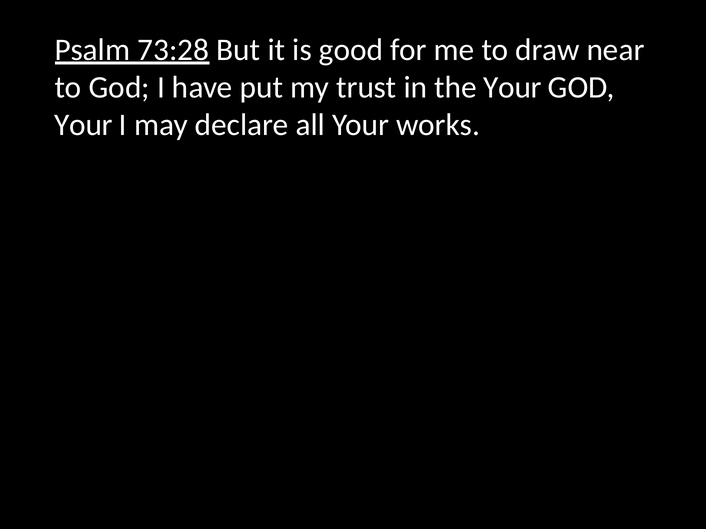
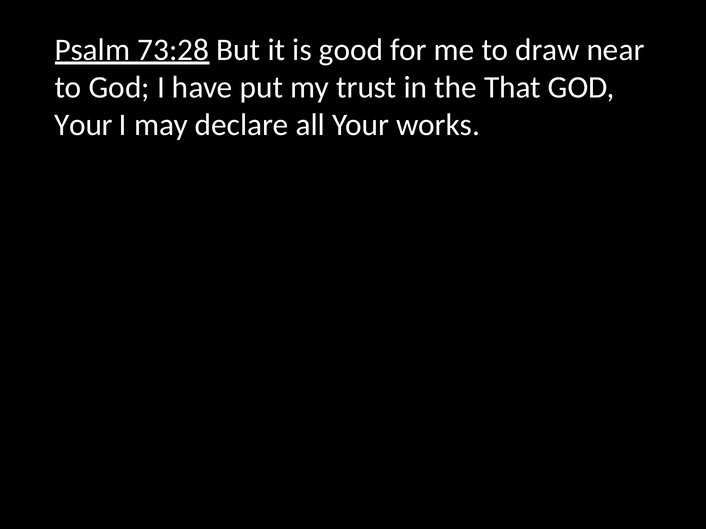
the Your: Your -> That (512, 87)
